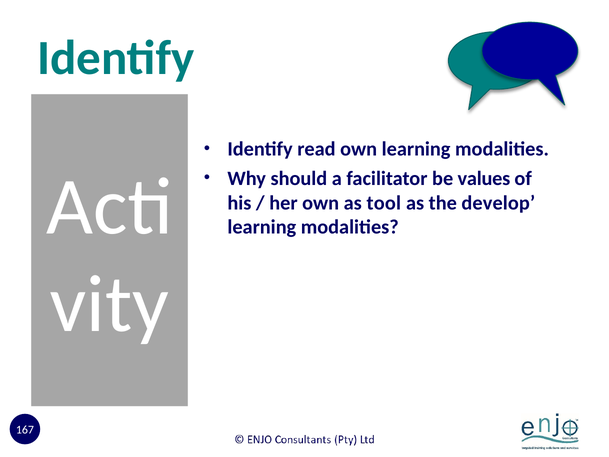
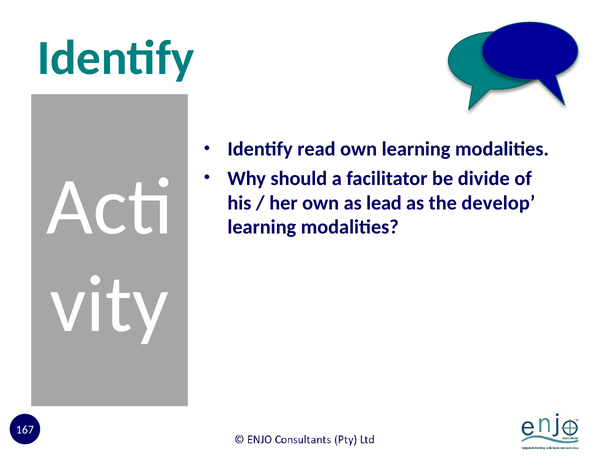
values: values -> divide (484, 178)
tool: tool -> lead (384, 203)
